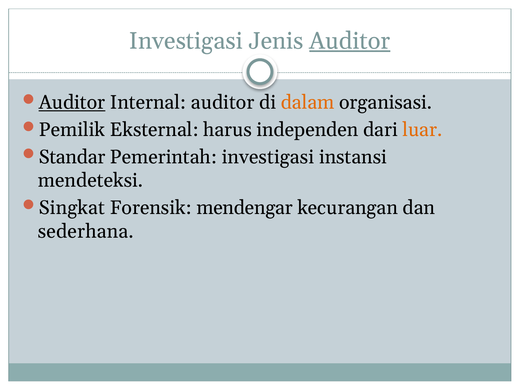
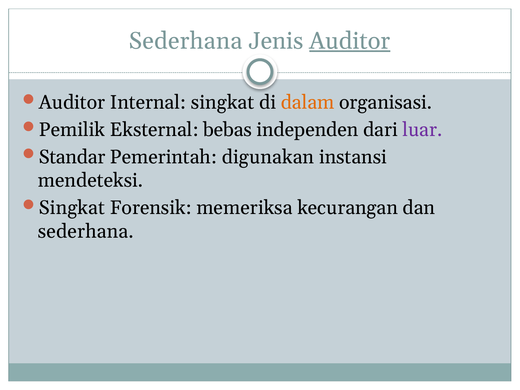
Investigasi: Investigasi -> Sederhana (186, 41)
Auditor underline: present -> none (72, 102)
Internal auditor: auditor -> singkat (223, 102)
harus: harus -> bebas (228, 130)
luar colour: orange -> purple (422, 130)
Pemerintah investigasi: investigasi -> digunakan (268, 157)
mendengar: mendengar -> memeriksa (245, 208)
